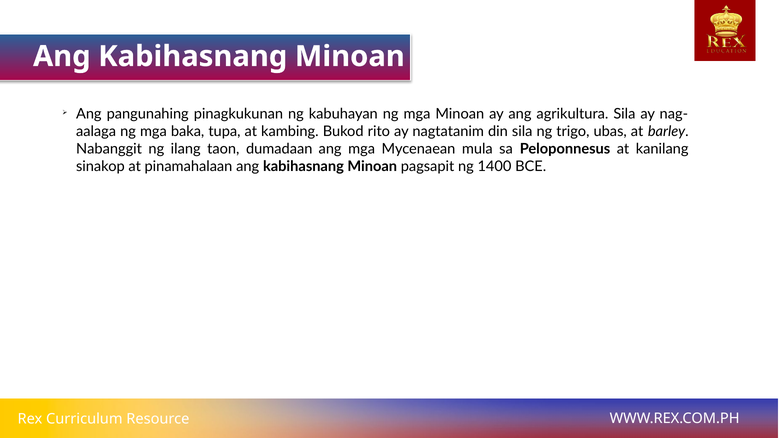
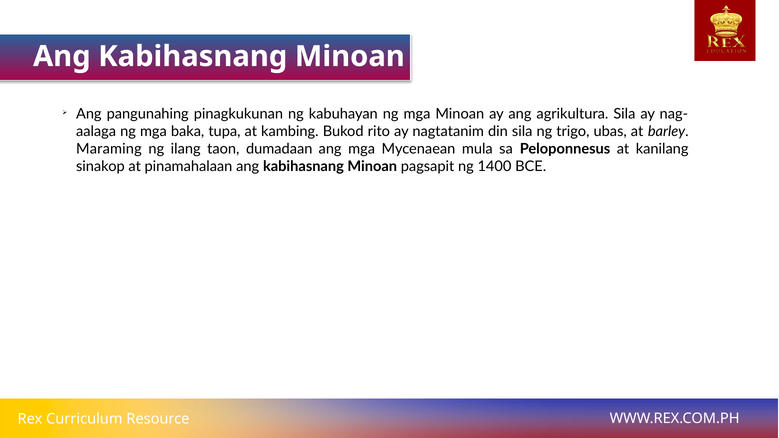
Nabanggit: Nabanggit -> Maraming (109, 149)
